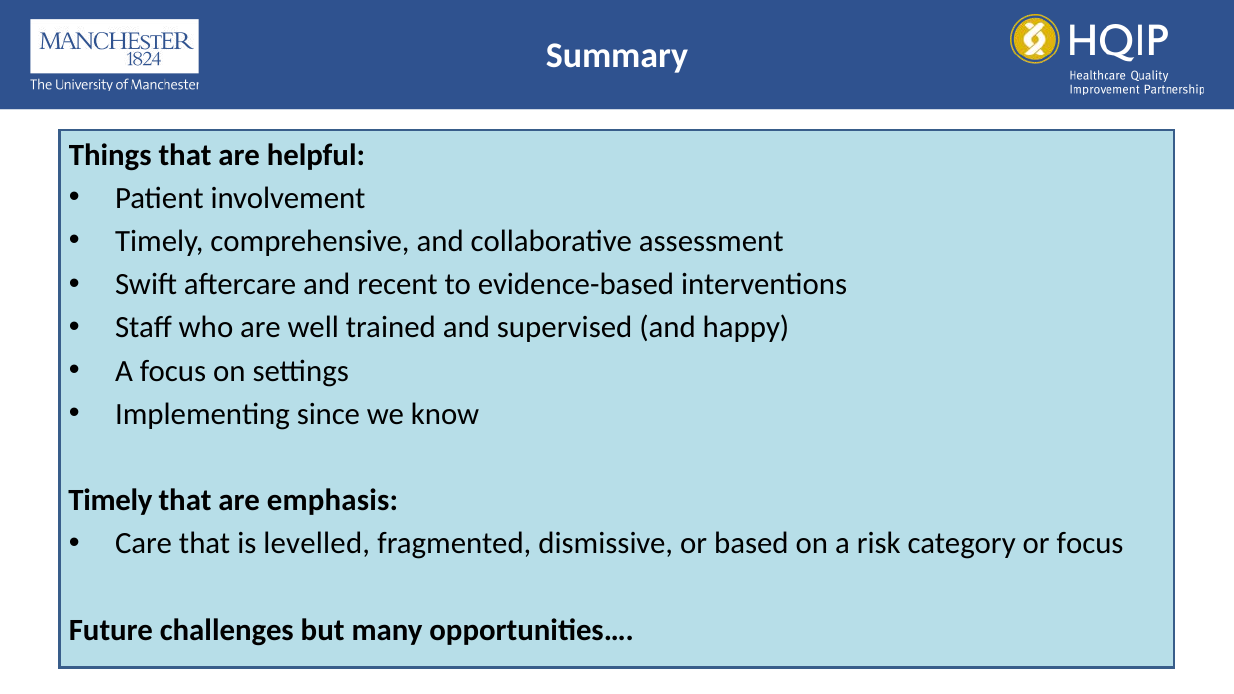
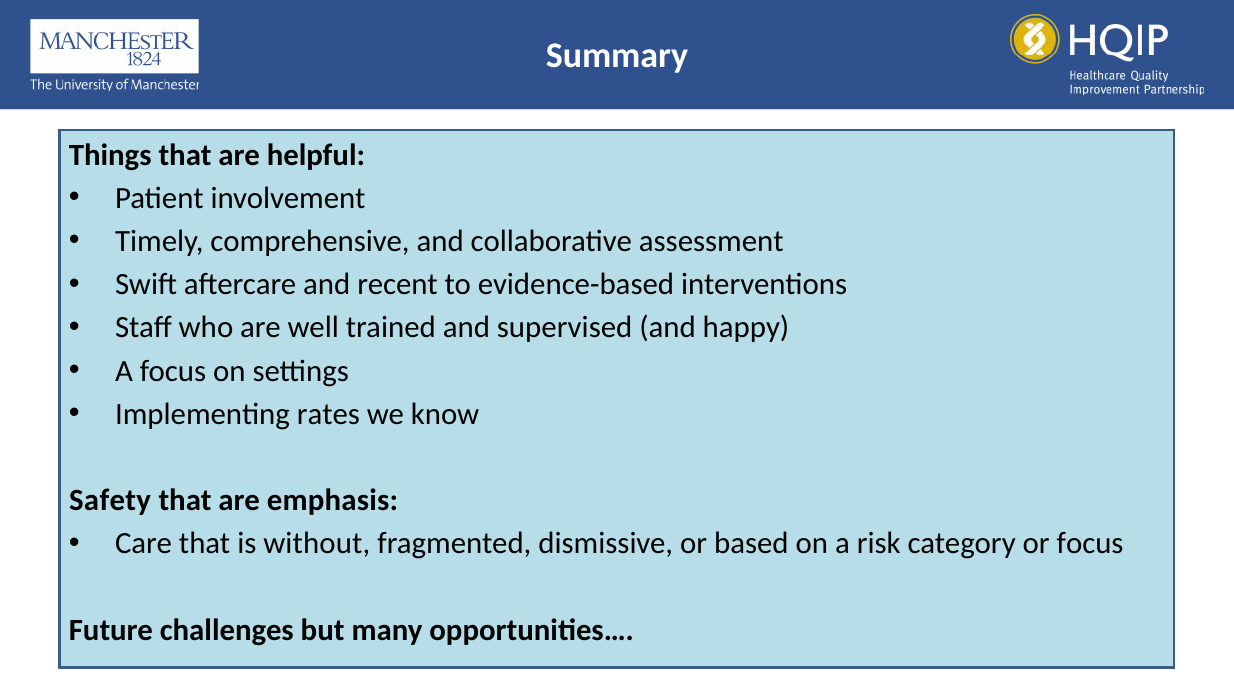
since: since -> rates (328, 414)
Timely: Timely -> Safety (110, 500)
levelled: levelled -> without (317, 544)
